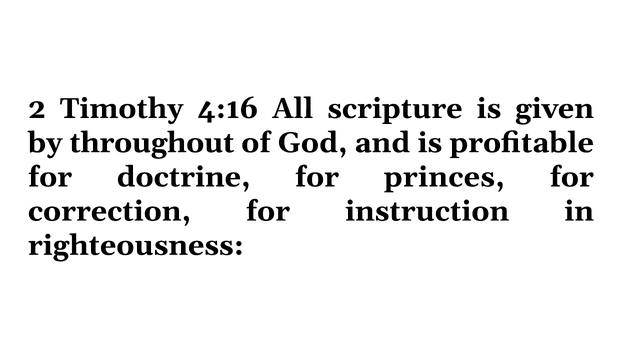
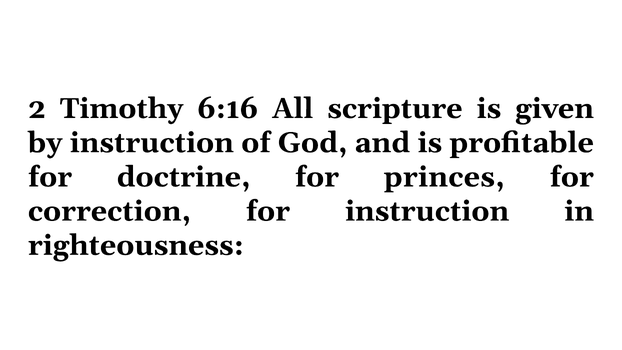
4:16: 4:16 -> 6:16 (228, 109)
by throughout: throughout -> instruction (152, 143)
